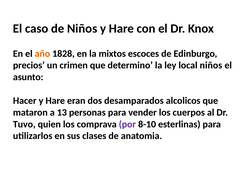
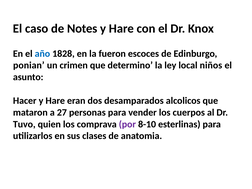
de Niños: Niños -> Notes (82, 29)
año colour: orange -> blue (42, 54)
mixtos: mixtos -> fueron (112, 54)
precios: precios -> ponian (29, 65)
13: 13 -> 27 (62, 112)
